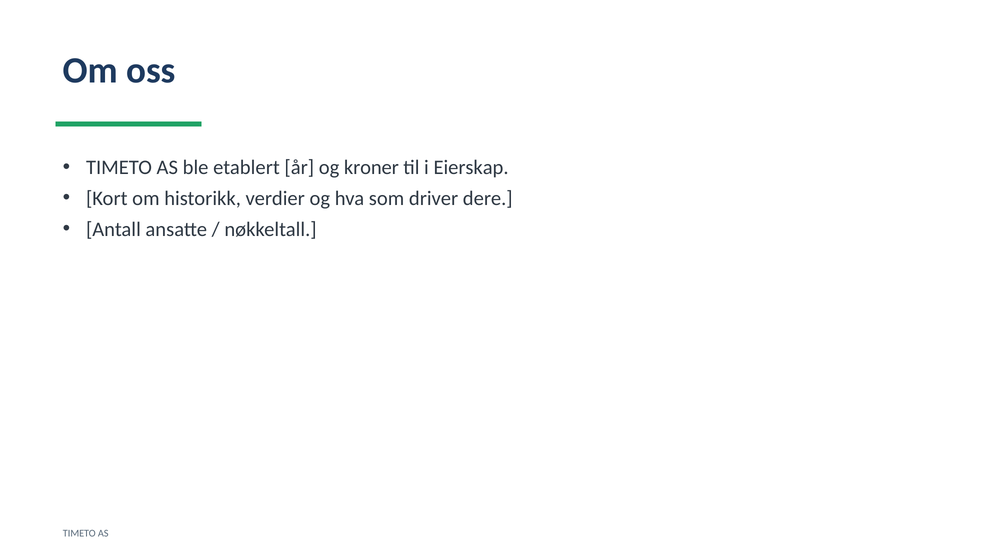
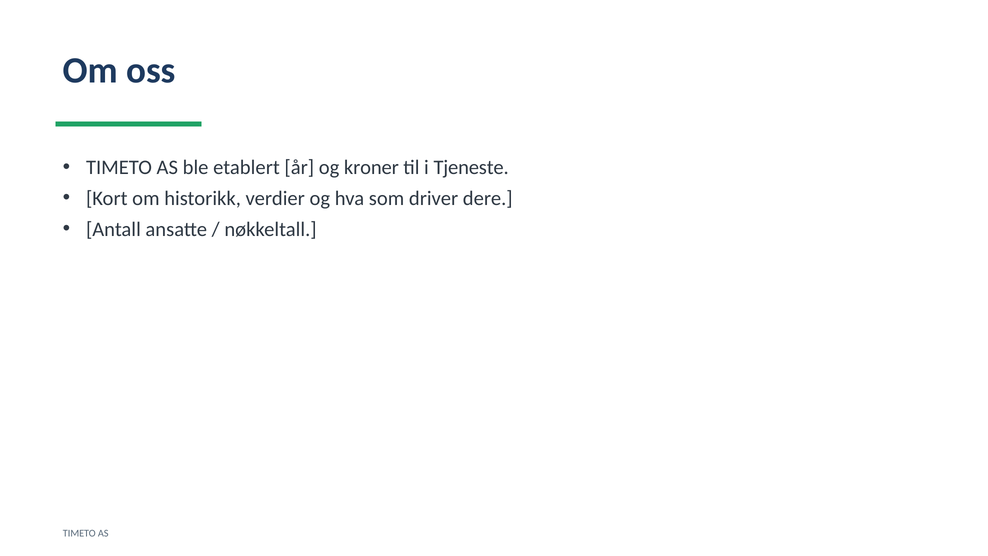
Eierskap: Eierskap -> Tjeneste (471, 167)
